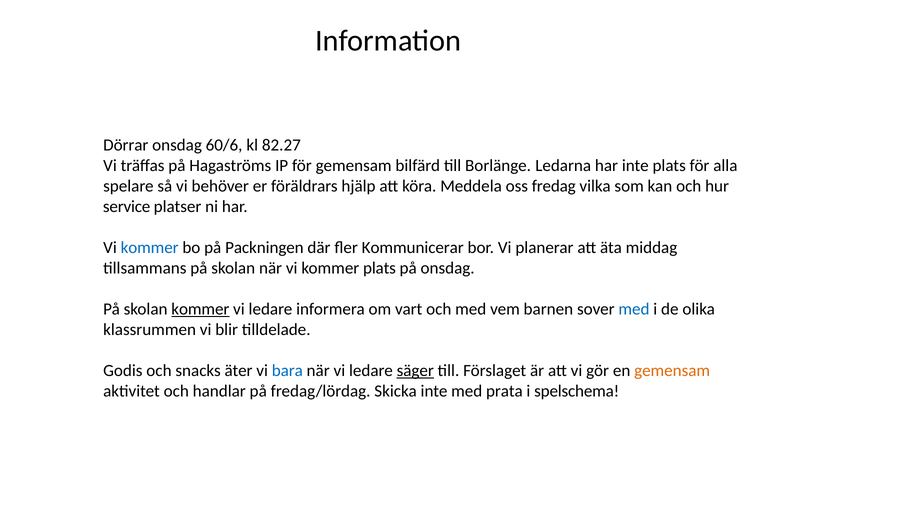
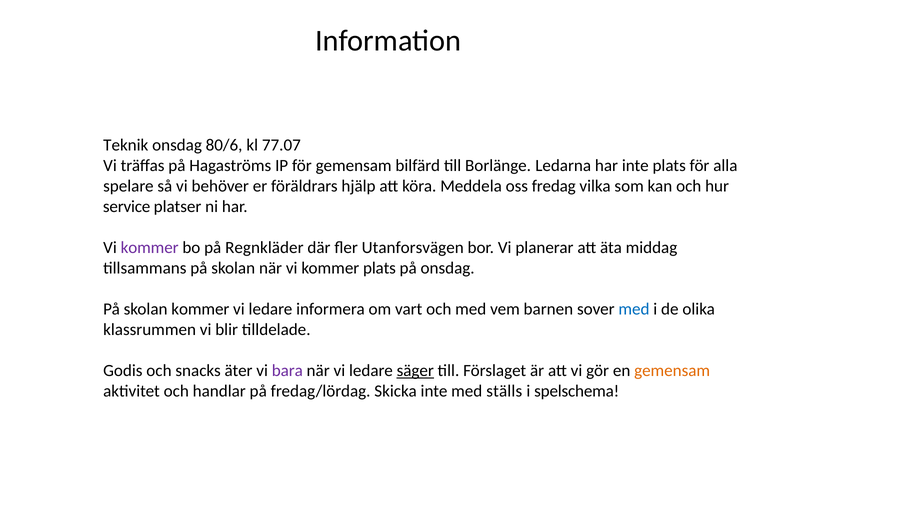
Dörrar: Dörrar -> Teknik (126, 145)
60/6: 60/6 -> 80/6 (224, 145)
82.27: 82.27 -> 77.07 (281, 145)
kommer colour: blue -> purple (150, 248)
Packningen: Packningen -> Regnkläder (264, 248)
Kommunicerar: Kommunicerar -> Utanforsvägen (413, 248)
kommer underline: present -> none (200, 309)
bara colour: blue -> purple (287, 371)
prata: prata -> ställs (504, 391)
